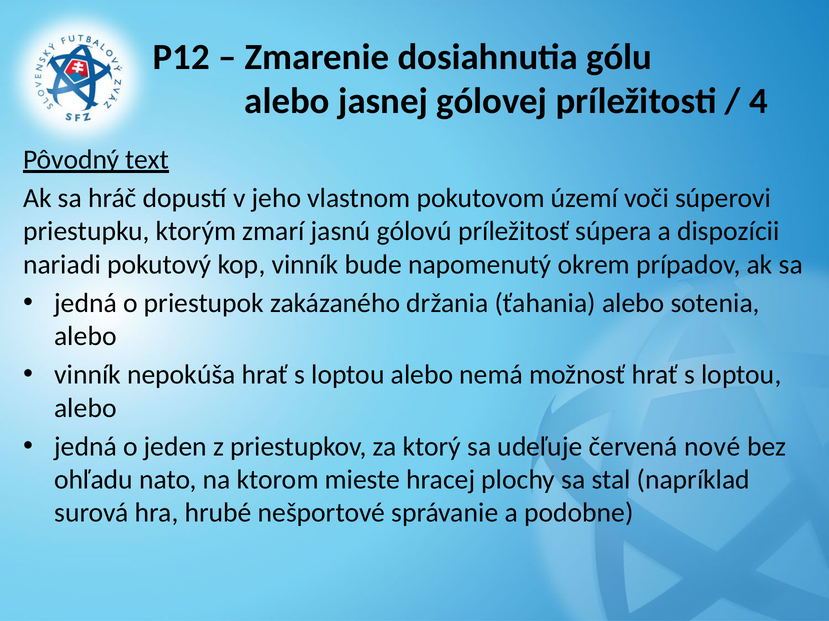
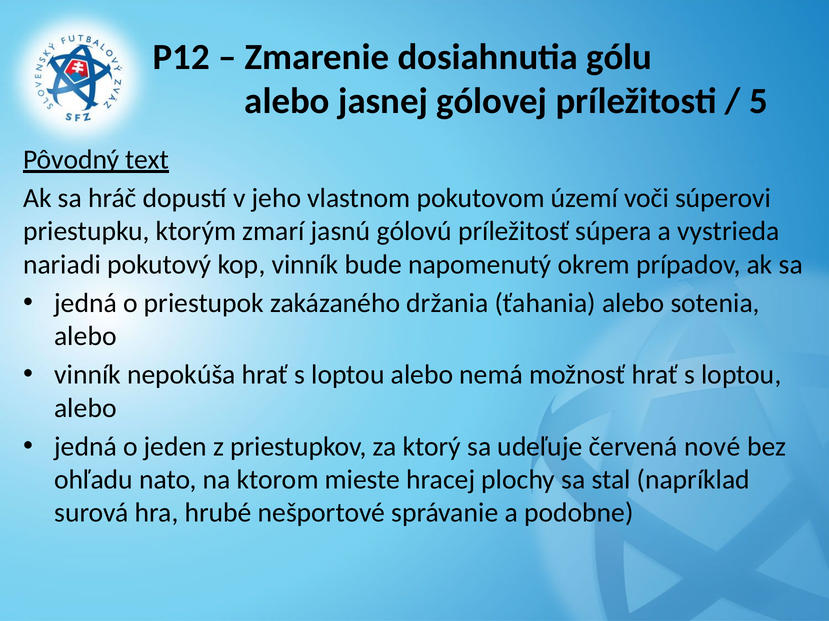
4: 4 -> 5 (758, 101)
dispozícii: dispozícii -> vystrieda (728, 232)
